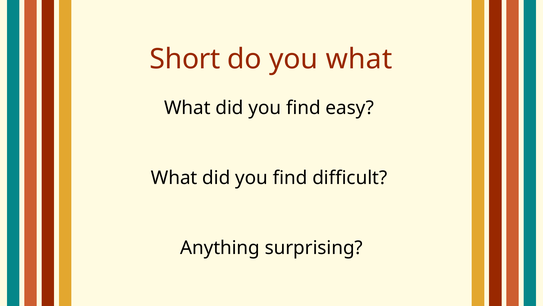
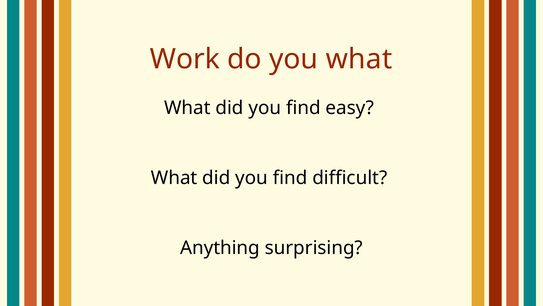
Short: Short -> Work (185, 59)
